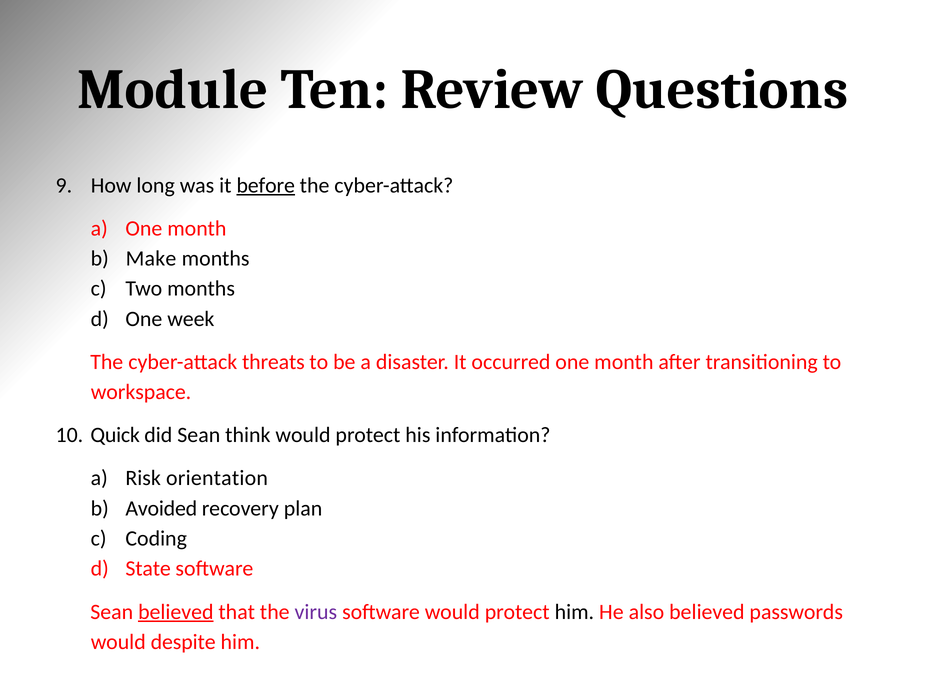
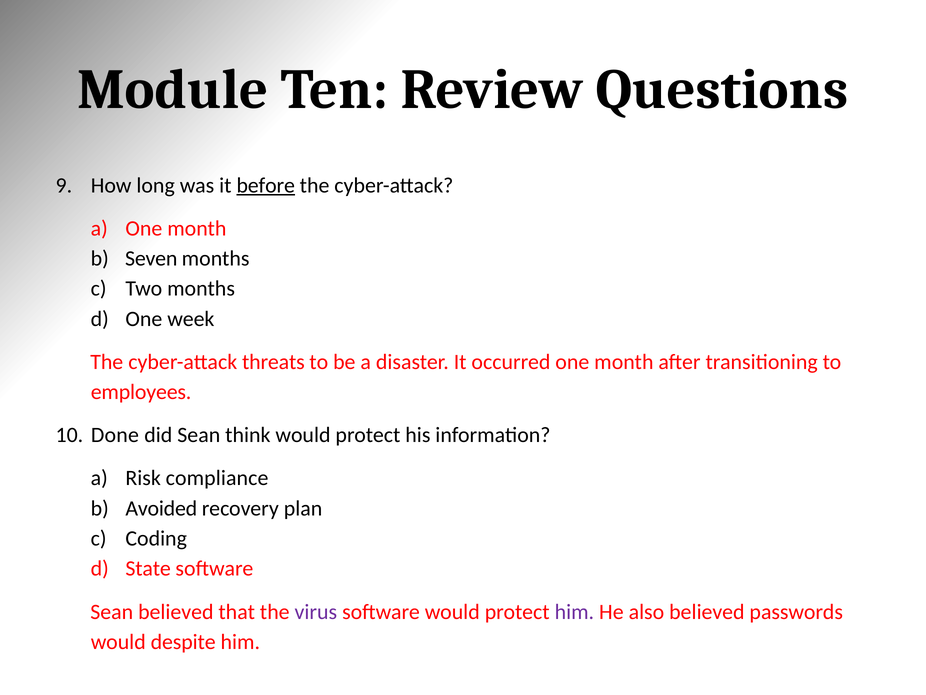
Make: Make -> Seven (151, 258)
workspace: workspace -> employees (141, 392)
Quick: Quick -> Done (115, 435)
orientation: orientation -> compliance (217, 478)
believed underline: present -> none (176, 611)
him colour: black -> purple (574, 611)
